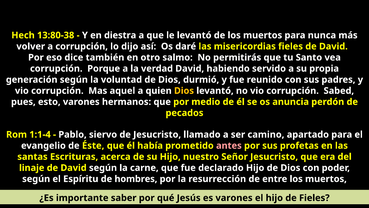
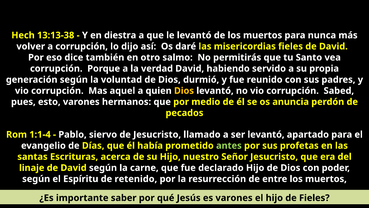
13:80-38: 13:80-38 -> 13:13-38 (56, 35)
ser camino: camino -> levantó (266, 134)
Éste: Éste -> Días (93, 145)
antes colour: pink -> light green (229, 145)
hombres: hombres -> retenido (136, 179)
